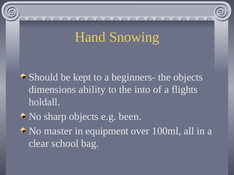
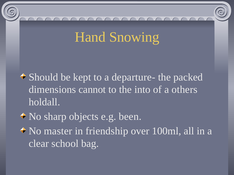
beginners-: beginners- -> departure- (133, 77)
the objects: objects -> packed (188, 77)
ability: ability -> cannot (92, 90)
flights: flights -> others (185, 90)
equipment: equipment -> friendship (107, 131)
